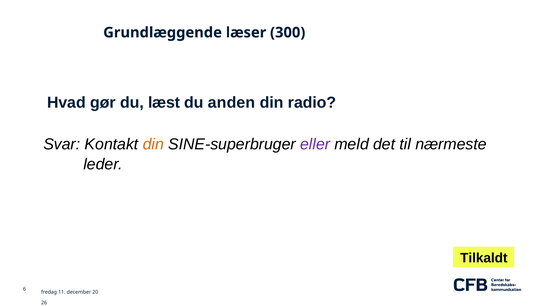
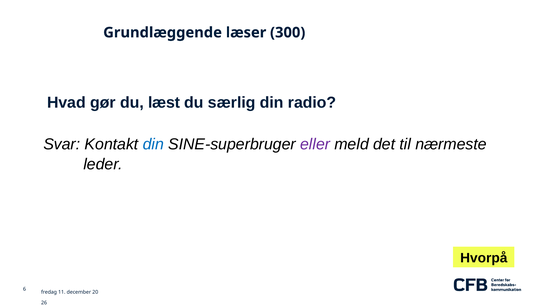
anden: anden -> særlig (232, 103)
din colour: orange -> blue (153, 144)
Tilkaldt: Tilkaldt -> Hvorpå (484, 258)
